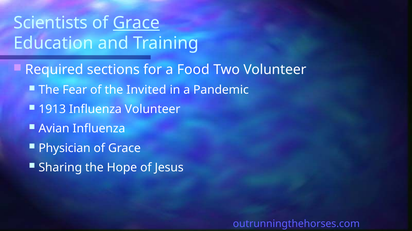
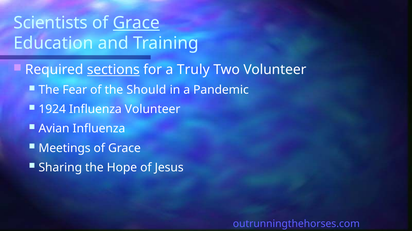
sections underline: none -> present (113, 70)
Food: Food -> Truly (193, 70)
Invited: Invited -> Should (146, 90)
1913: 1913 -> 1924 (52, 110)
Physician: Physician -> Meetings (65, 149)
